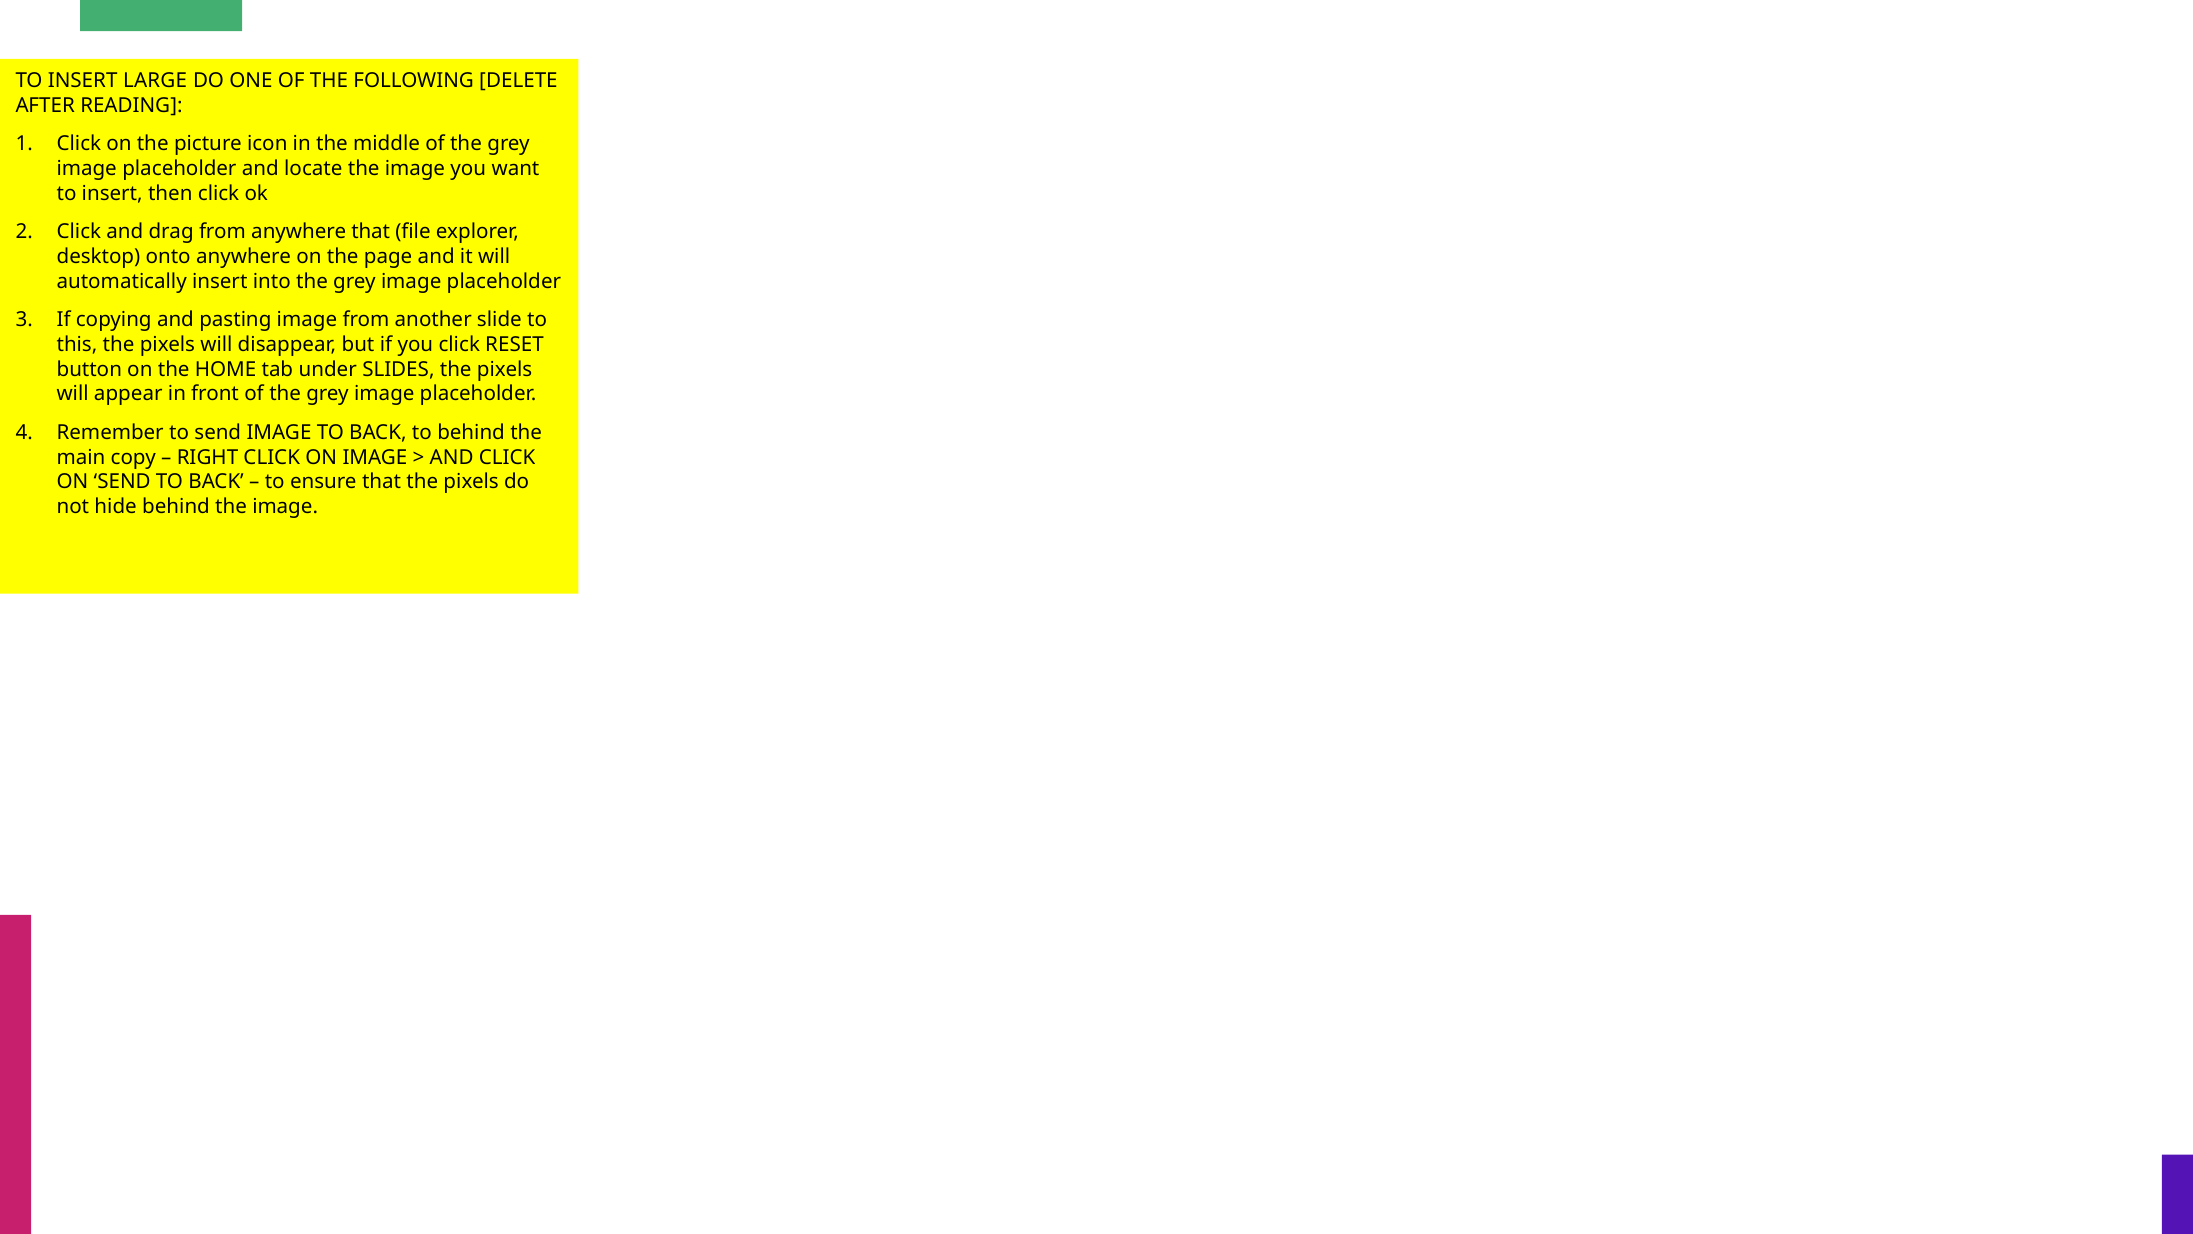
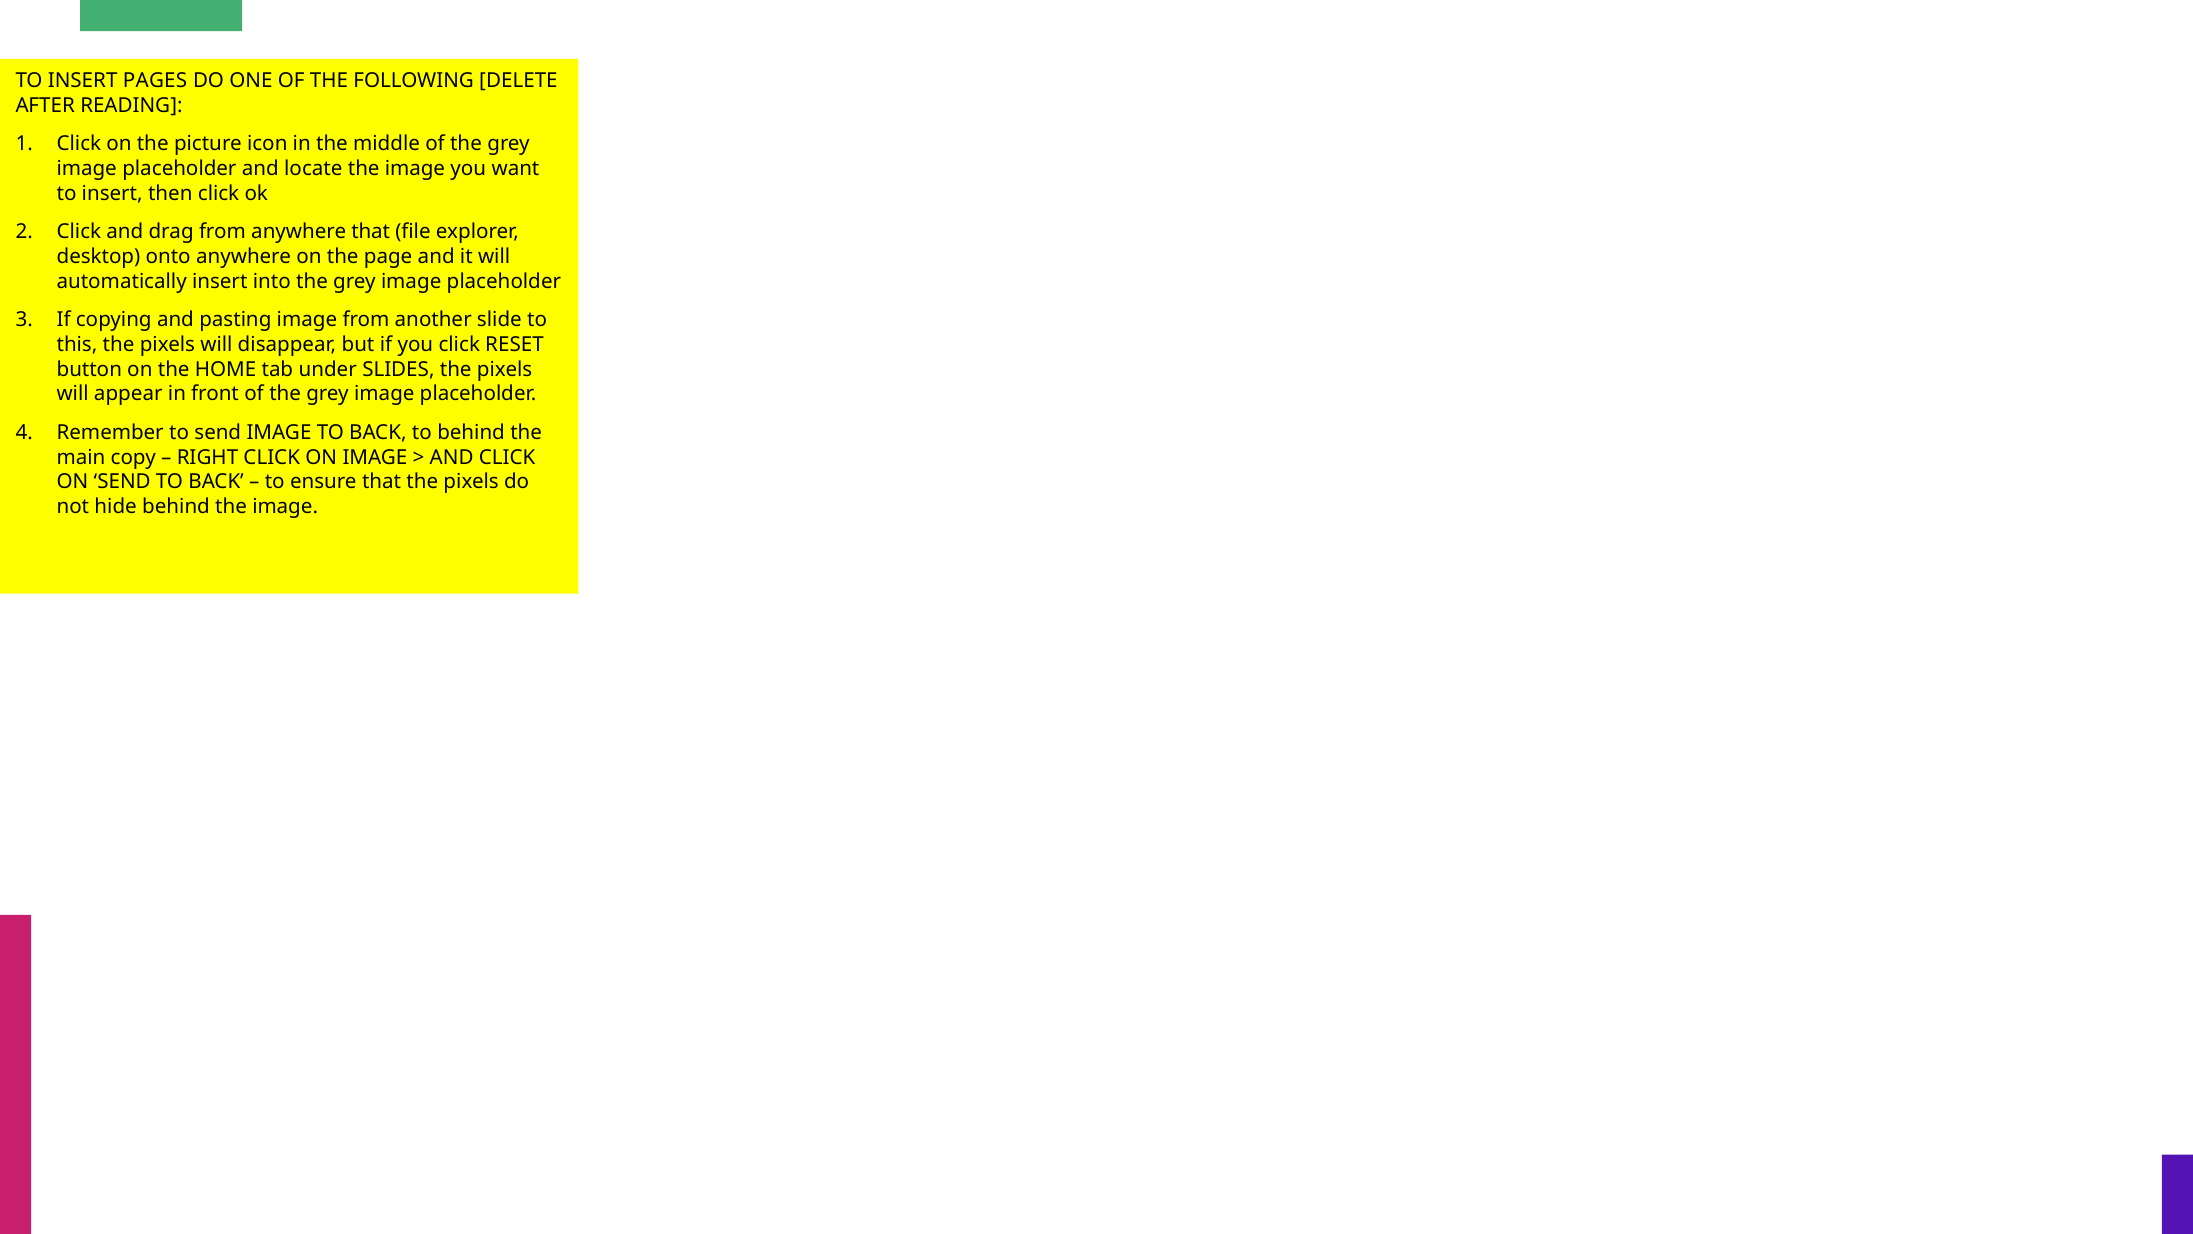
LARGE: LARGE -> PAGES (155, 81)
